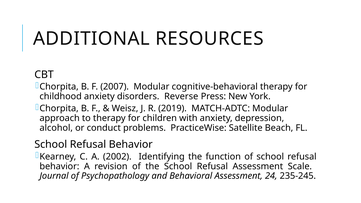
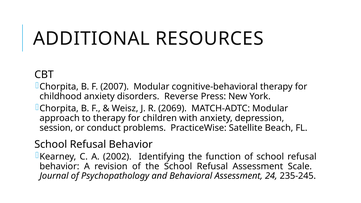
2019: 2019 -> 2069 (173, 108)
alcohol: alcohol -> session (56, 128)
